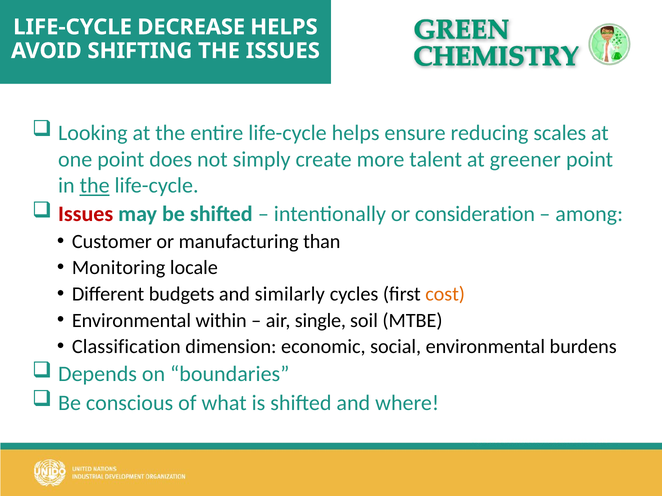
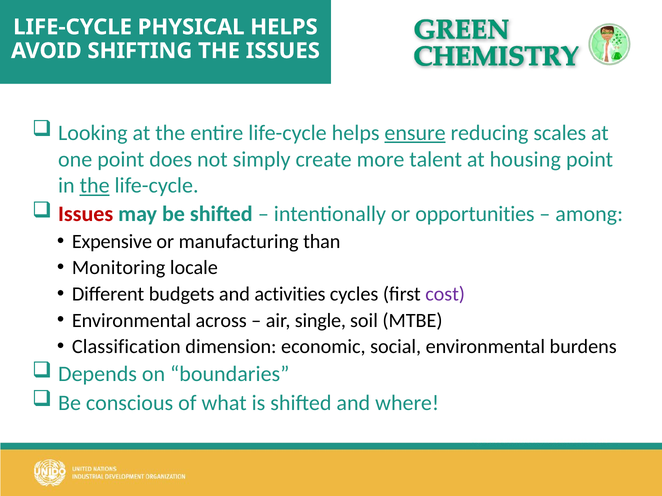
DECREASE: DECREASE -> PHYSICAL (191, 27)
ensure underline: none -> present (415, 133)
greener: greener -> housing (525, 159)
consideration: consideration -> opportunities (475, 214)
Customer: Customer -> Expensive (112, 242)
similarly: similarly -> activities (290, 294)
cost colour: orange -> purple (445, 294)
within: within -> across (221, 321)
